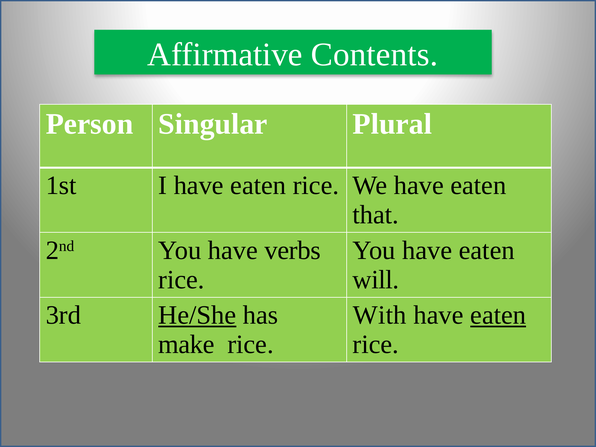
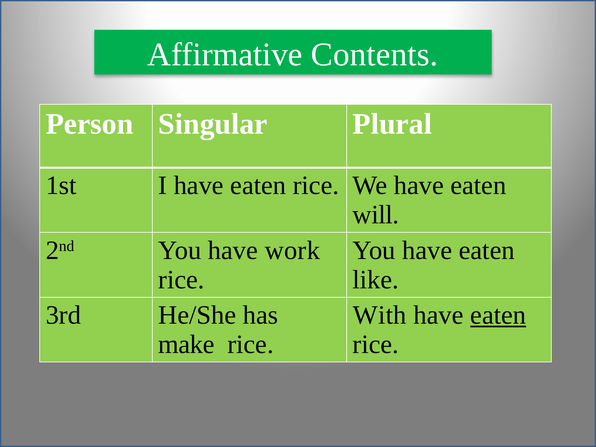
that: that -> will (376, 215)
verbs: verbs -> work (292, 250)
will: will -> like (376, 280)
He/She underline: present -> none (197, 315)
